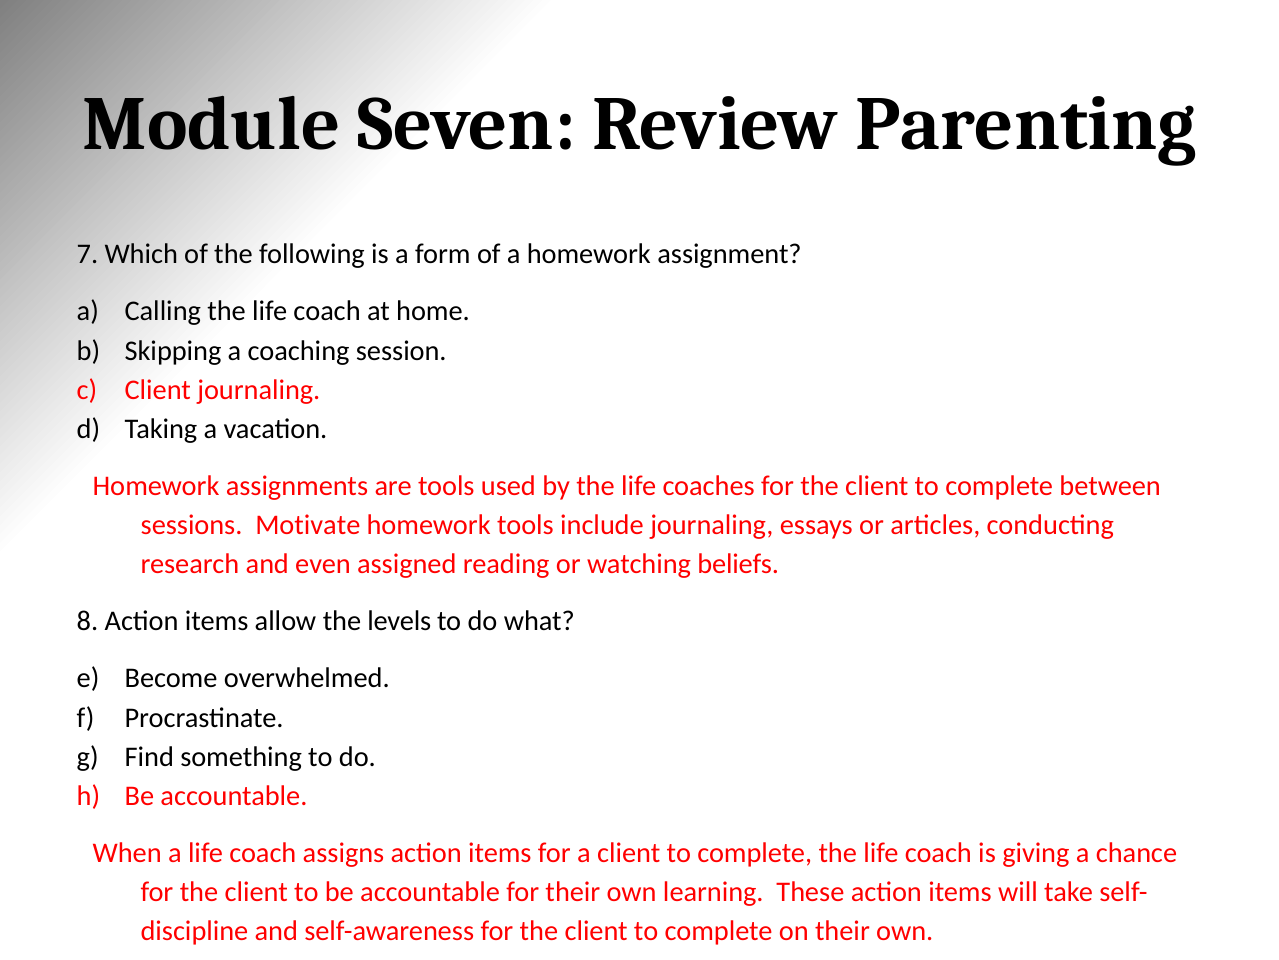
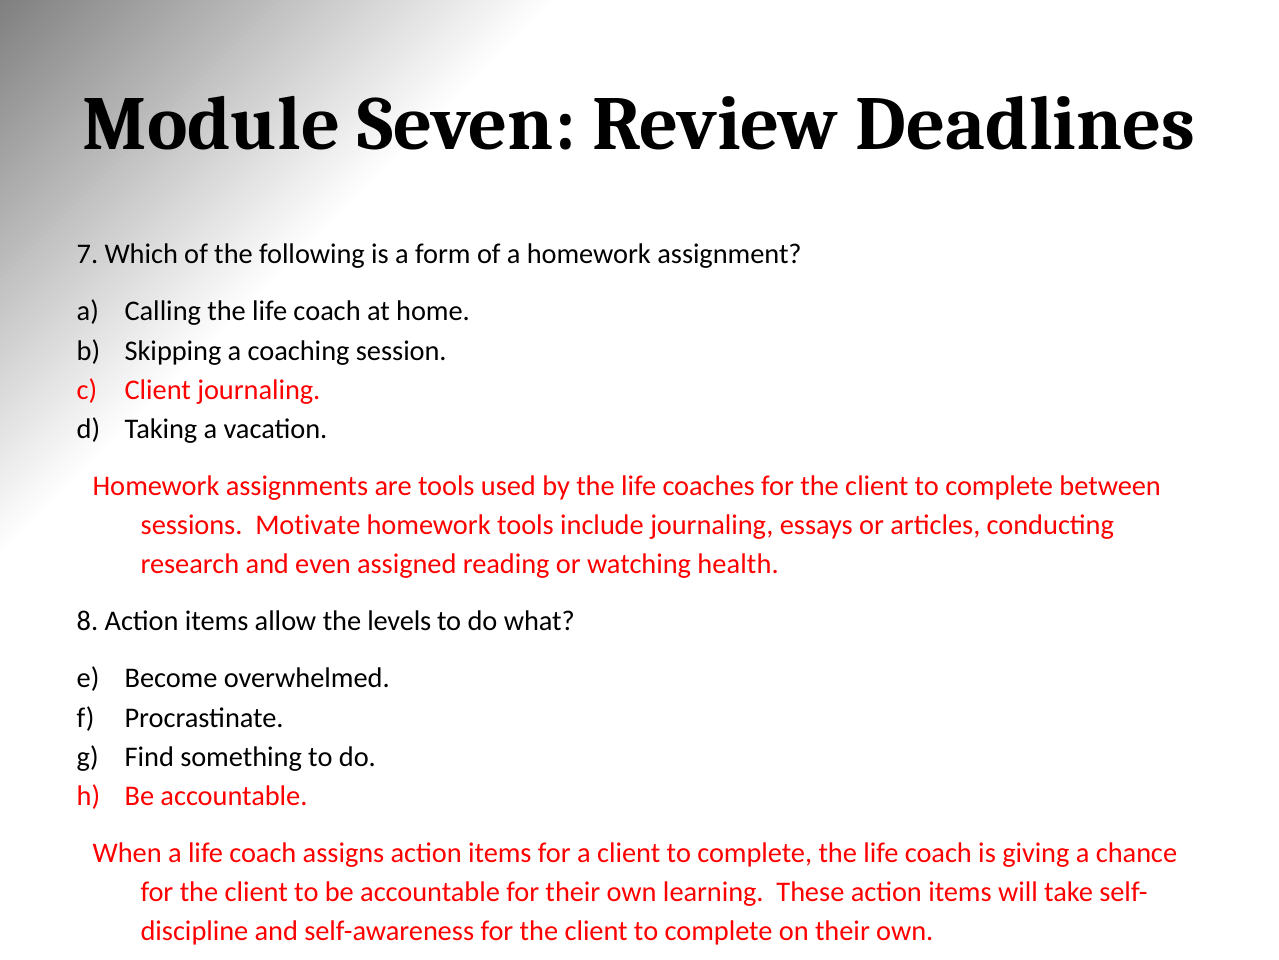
Parenting: Parenting -> Deadlines (1026, 124)
beliefs: beliefs -> health (738, 564)
